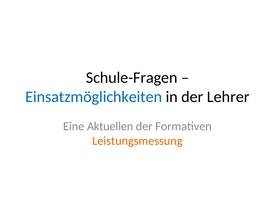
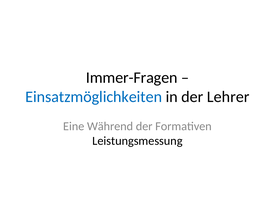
Schule-Fragen: Schule-Fragen -> Immer-Fragen (132, 78)
Aktuellen: Aktuellen -> Während (110, 126)
Leistungsmessung colour: orange -> black (137, 141)
